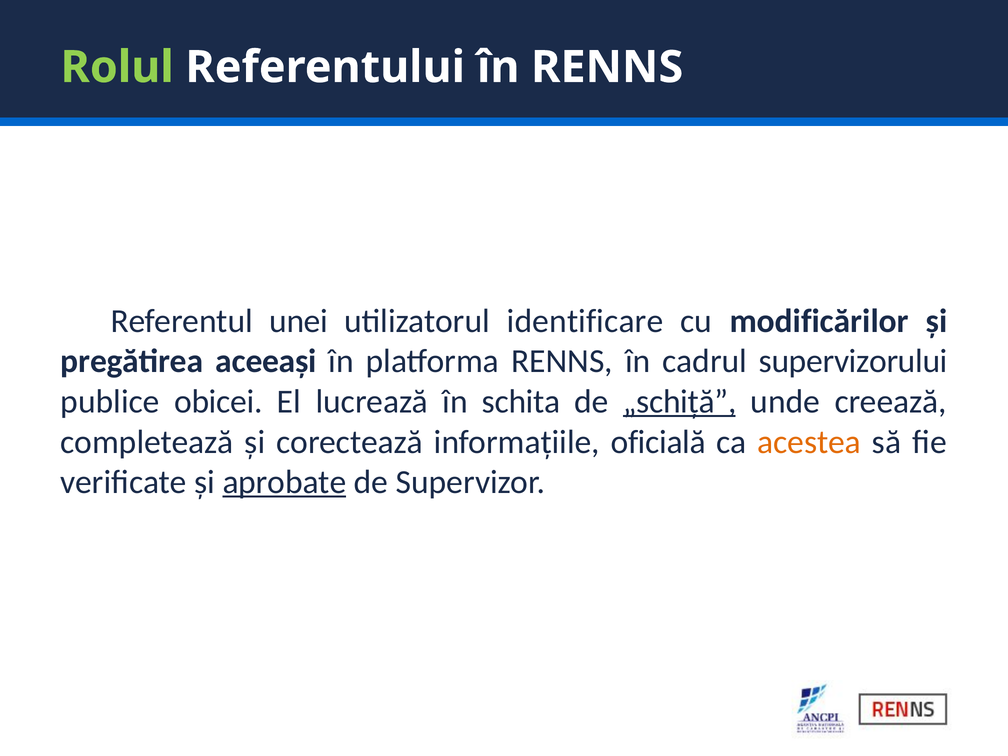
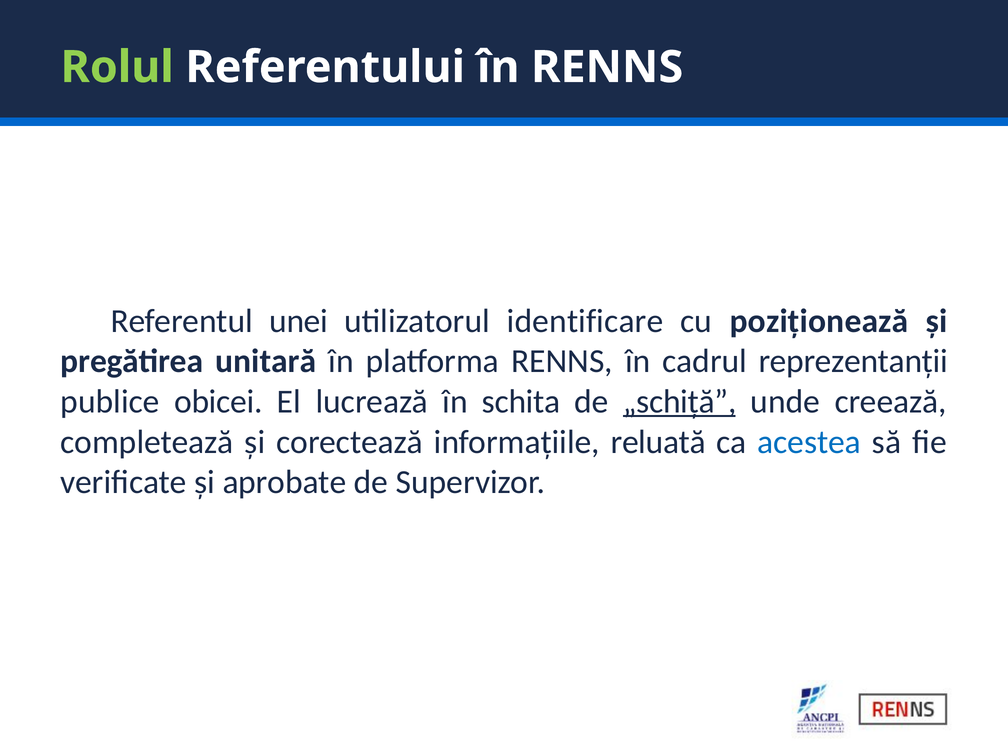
modificărilor: modificărilor -> poziționează (819, 321)
aceeași: aceeași -> unitară (266, 361)
supervizorului: supervizorului -> reprezentanții (853, 361)
oficială: oficială -> reluată (658, 442)
acestea colour: orange -> blue (809, 442)
aprobate underline: present -> none (284, 482)
